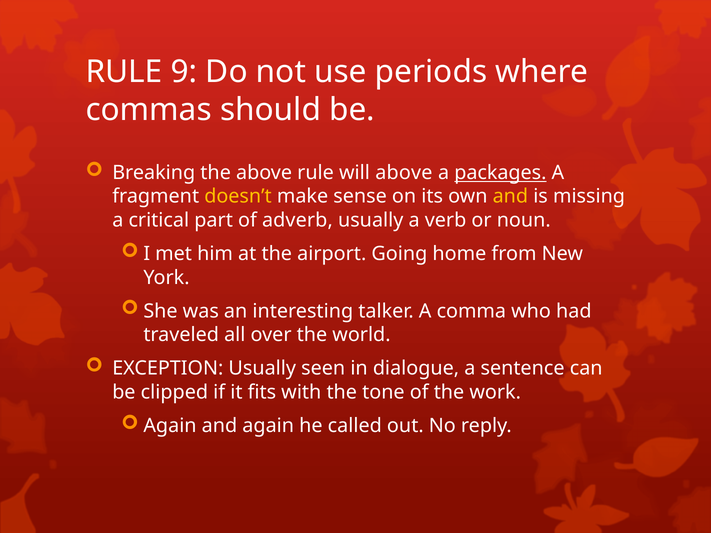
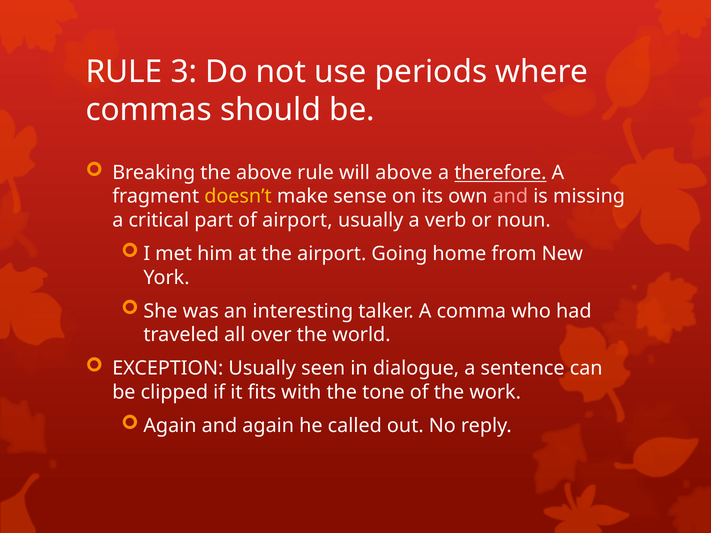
9: 9 -> 3 (184, 72)
packages: packages -> therefore (500, 173)
and colour: yellow -> pink (510, 197)
of adverb: adverb -> airport (297, 220)
